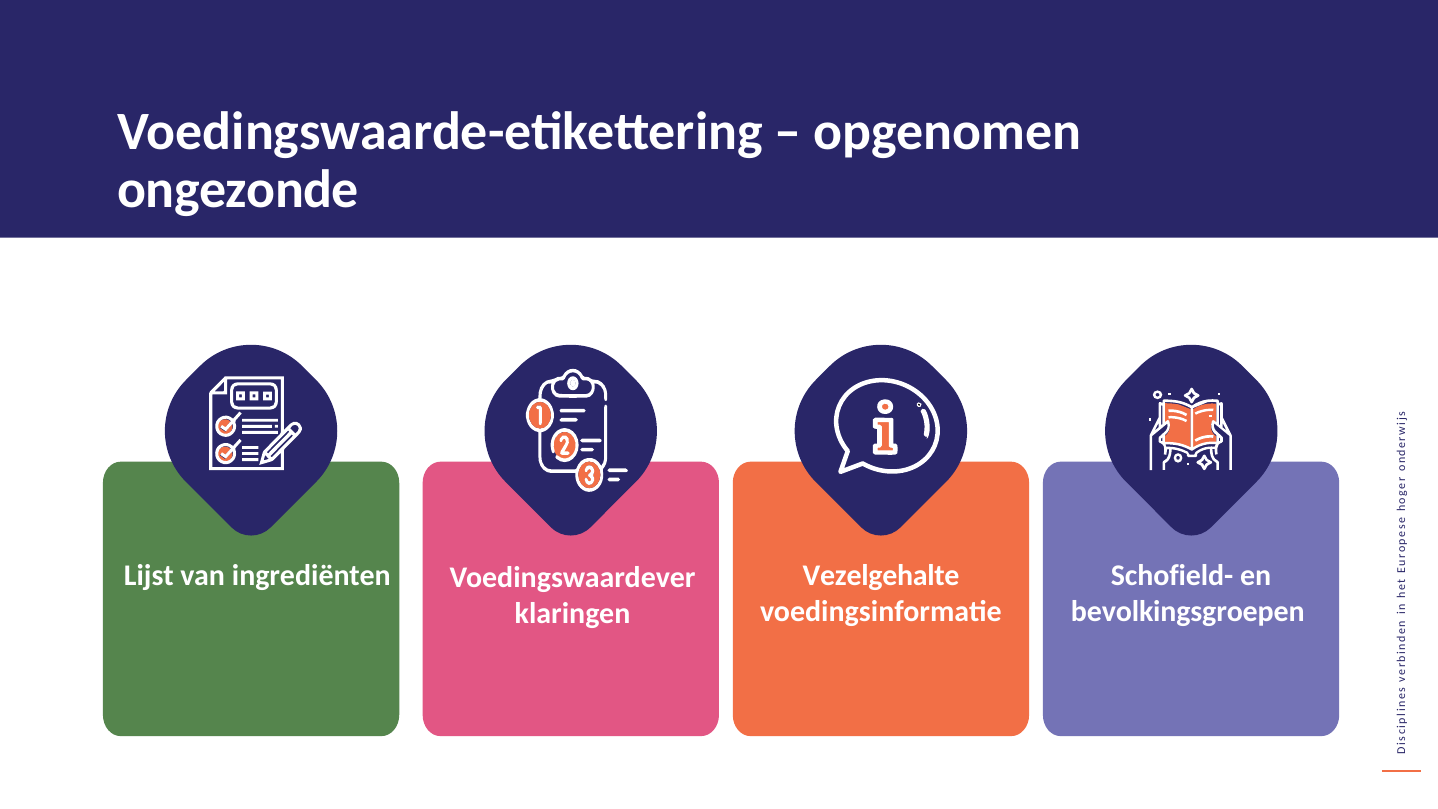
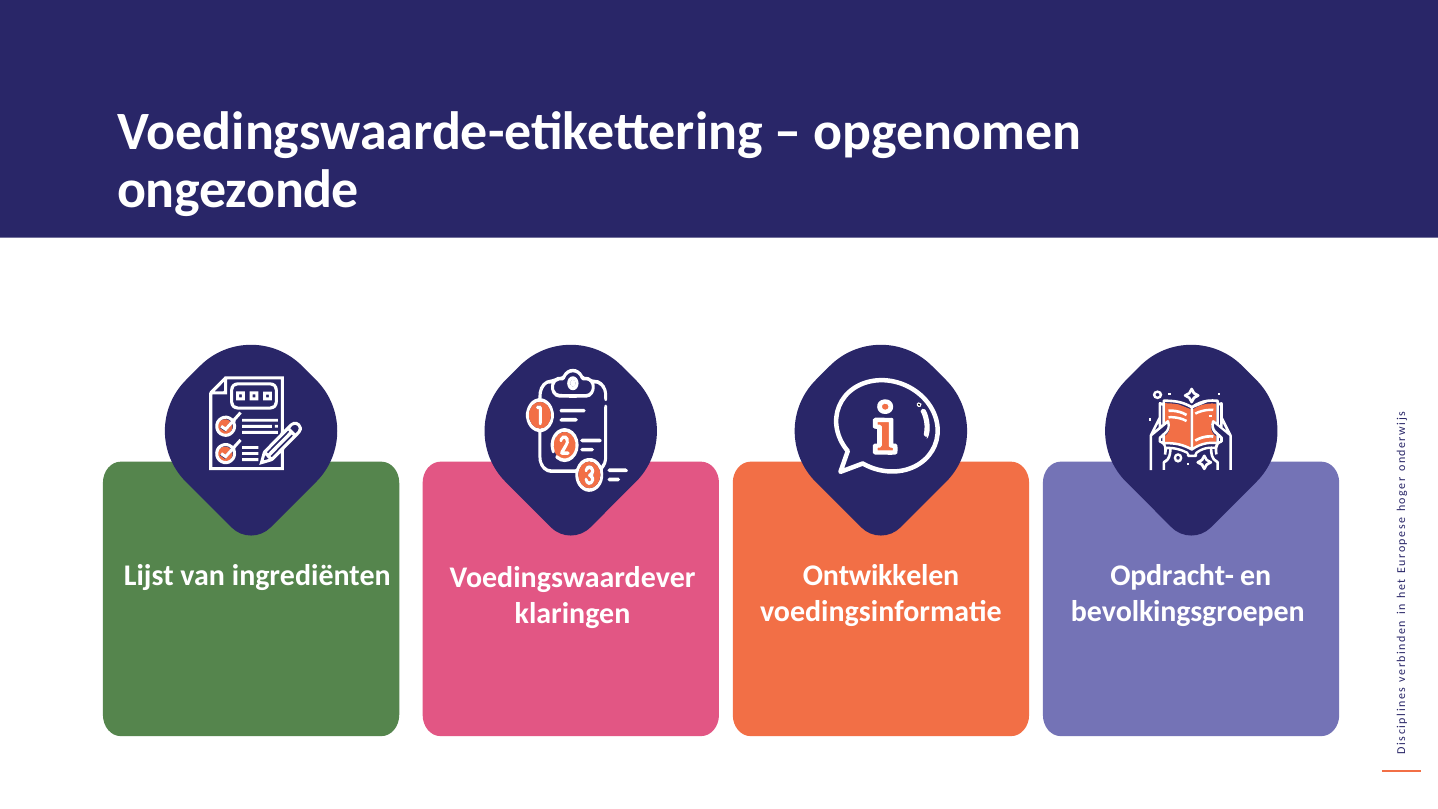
Vezelgehalte: Vezelgehalte -> Ontwikkelen (881, 575)
Schofield-: Schofield- -> Opdracht- (1172, 575)
